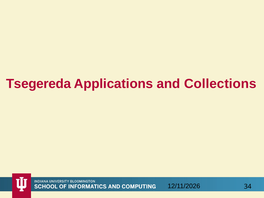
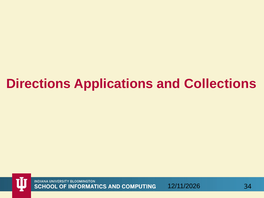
Tsegereda: Tsegereda -> Directions (38, 84)
